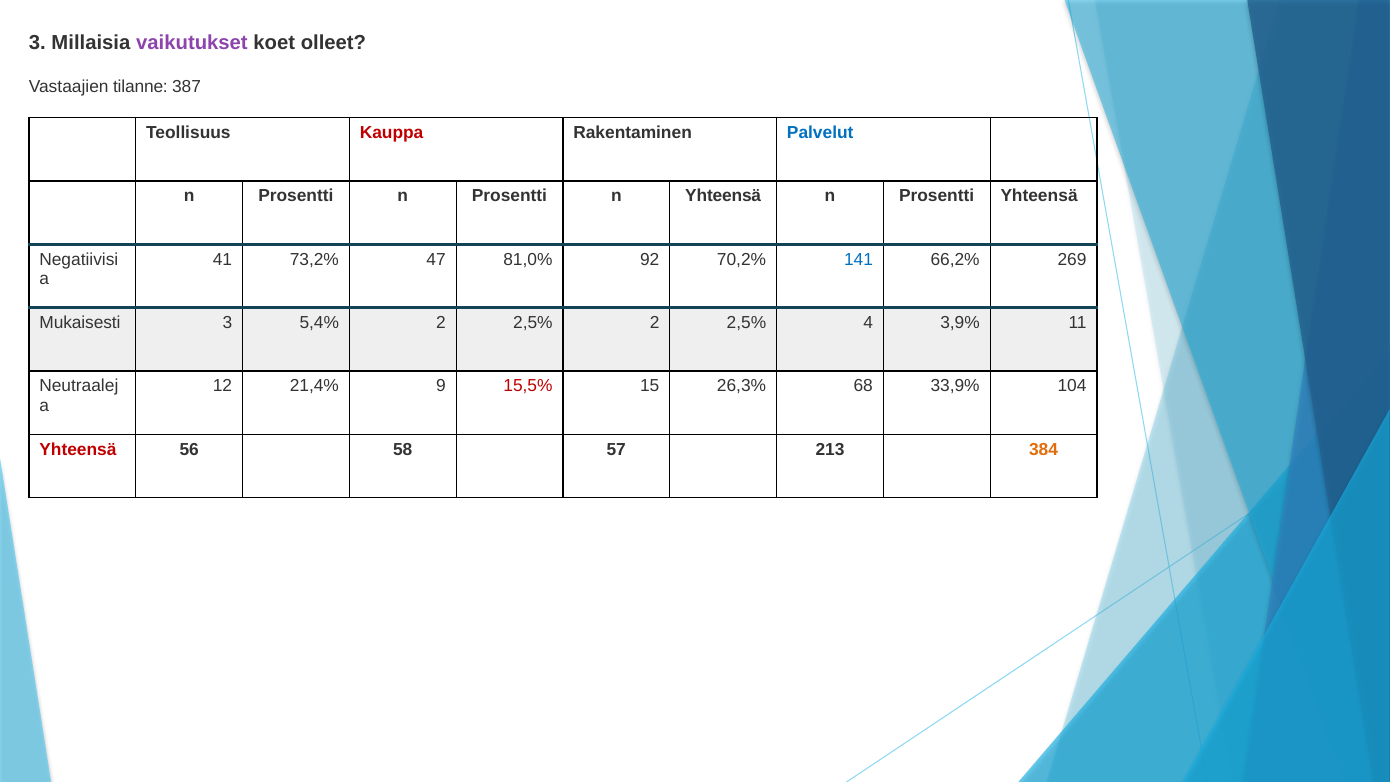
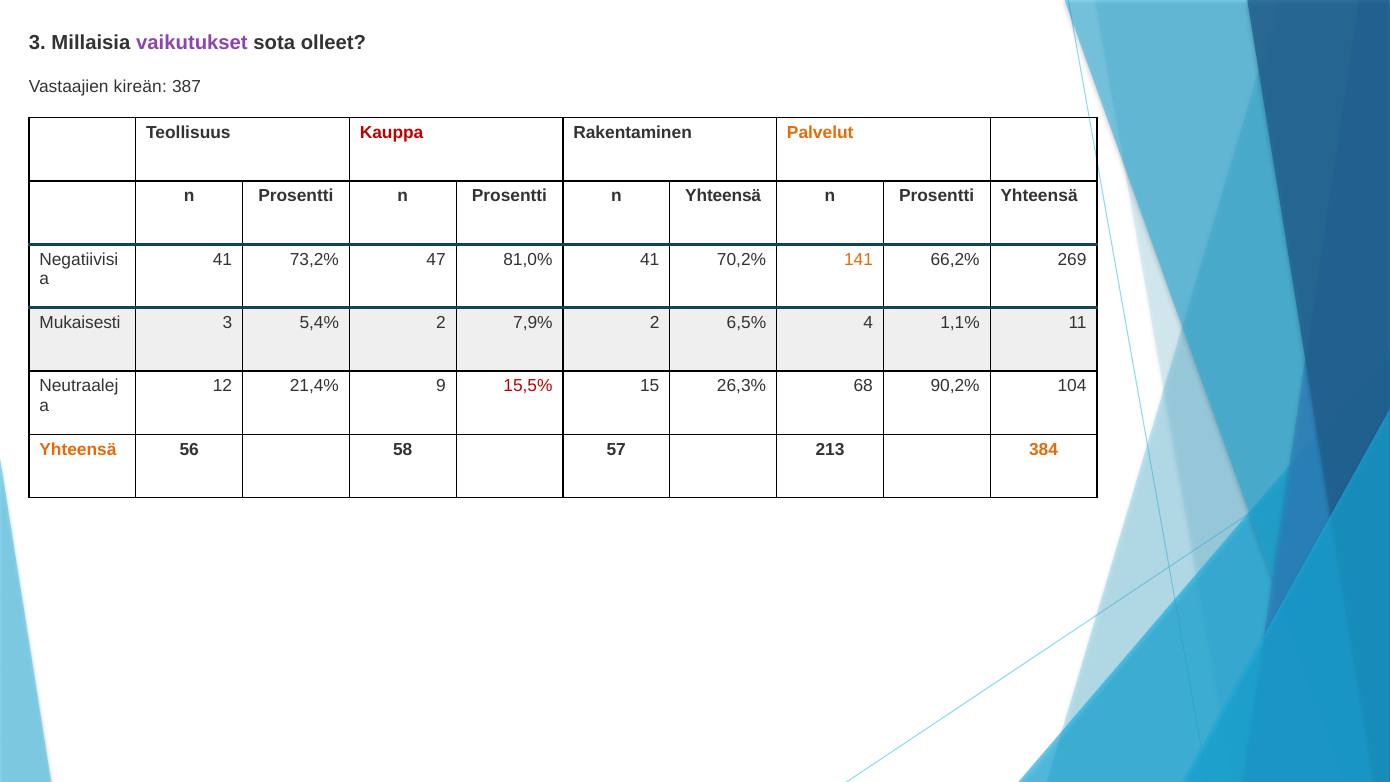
koet: koet -> sota (274, 43)
tilanne: tilanne -> kireän (140, 87)
Palvelut colour: blue -> orange (820, 133)
81,0% 92: 92 -> 41 (650, 260)
141 colour: blue -> orange (859, 260)
5,4% 2 2,5%: 2,5% -> 7,9% (533, 323)
2,5%: 2,5% -> 6,5% (746, 323)
3,9%: 3,9% -> 1,1% (960, 323)
33,9%: 33,9% -> 90,2% (955, 386)
Yhteensä colour: red -> orange (78, 450)
